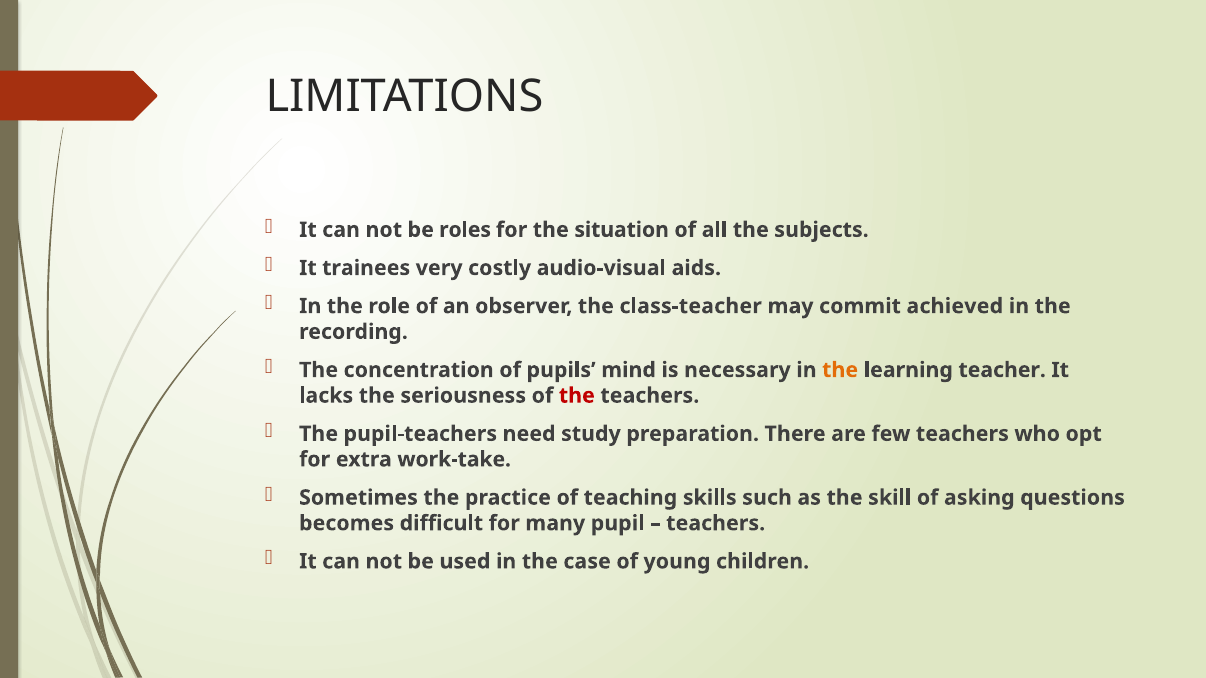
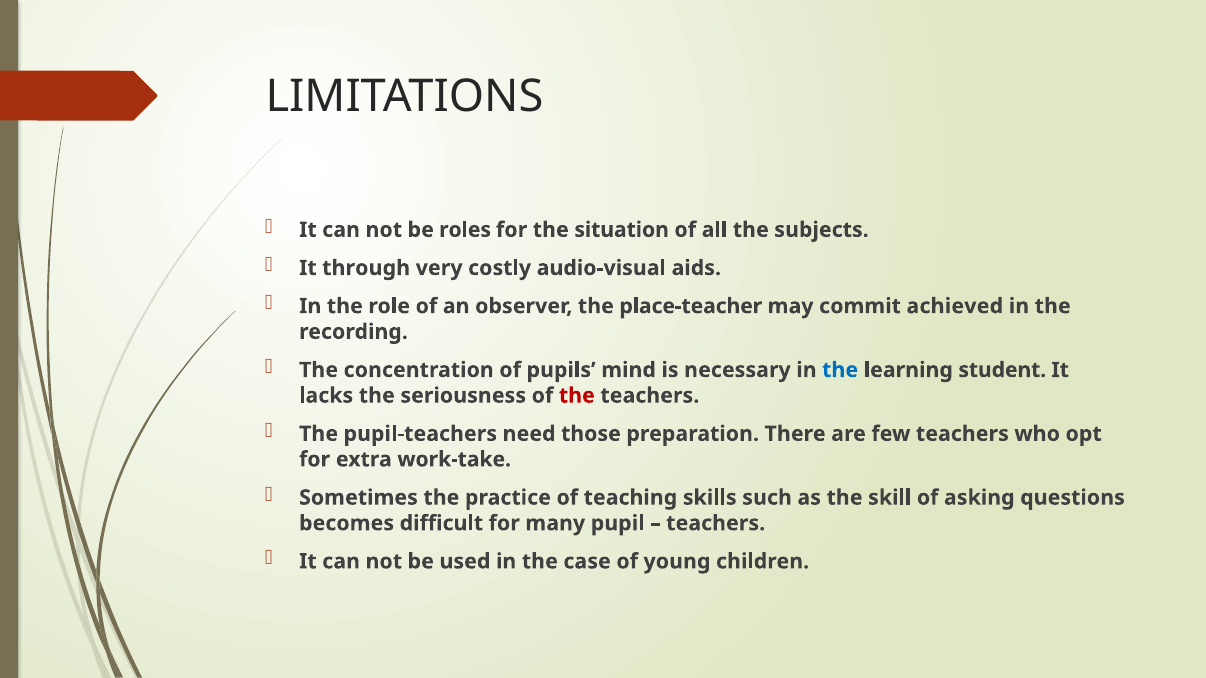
trainees: trainees -> through (366, 268)
class-teacher: class-teacher -> place-teacher (691, 306)
the colour: orange -> blue (840, 370)
teacher: teacher -> student (1002, 370)
study: study -> those (591, 434)
